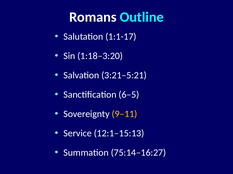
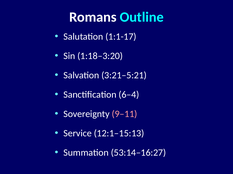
6–5: 6–5 -> 6–4 (129, 95)
9–11 colour: yellow -> pink (125, 114)
75:14–16:27: 75:14–16:27 -> 53:14–16:27 (138, 153)
